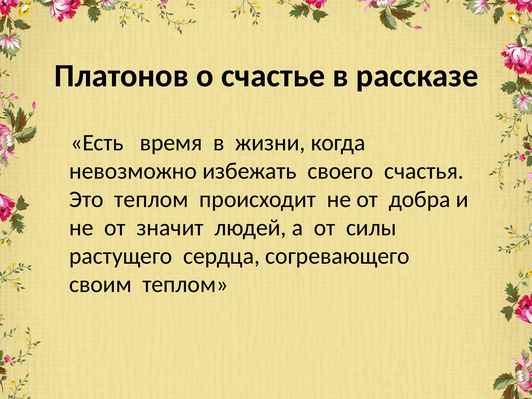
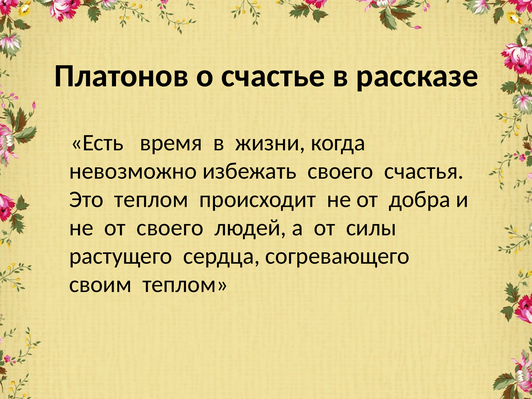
от значит: значит -> своего (170, 228)
